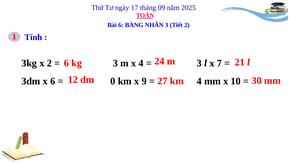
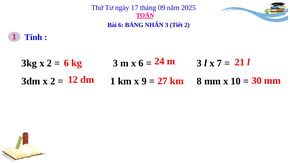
x 4: 4 -> 6 (141, 63)
3dm x 6: 6 -> 2 (53, 81)
0: 0 -> 1 (113, 81)
4: 4 -> 8 (199, 81)
